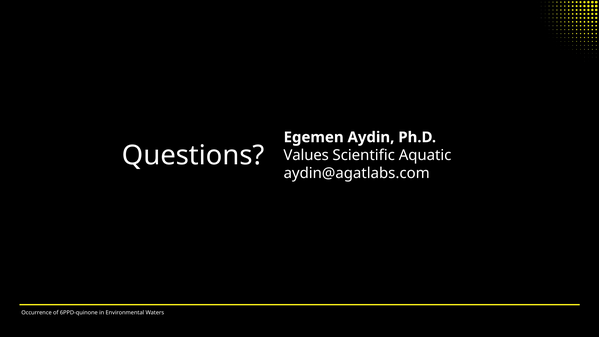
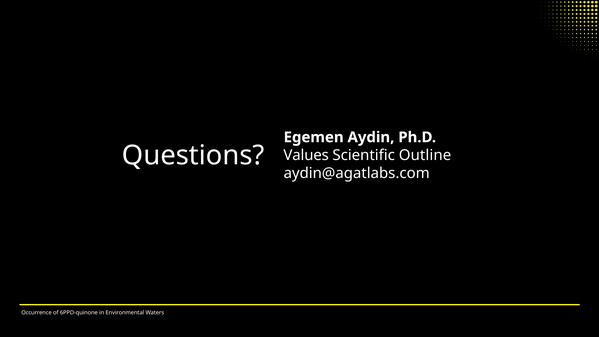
Aquatic: Aquatic -> Outline (425, 155)
